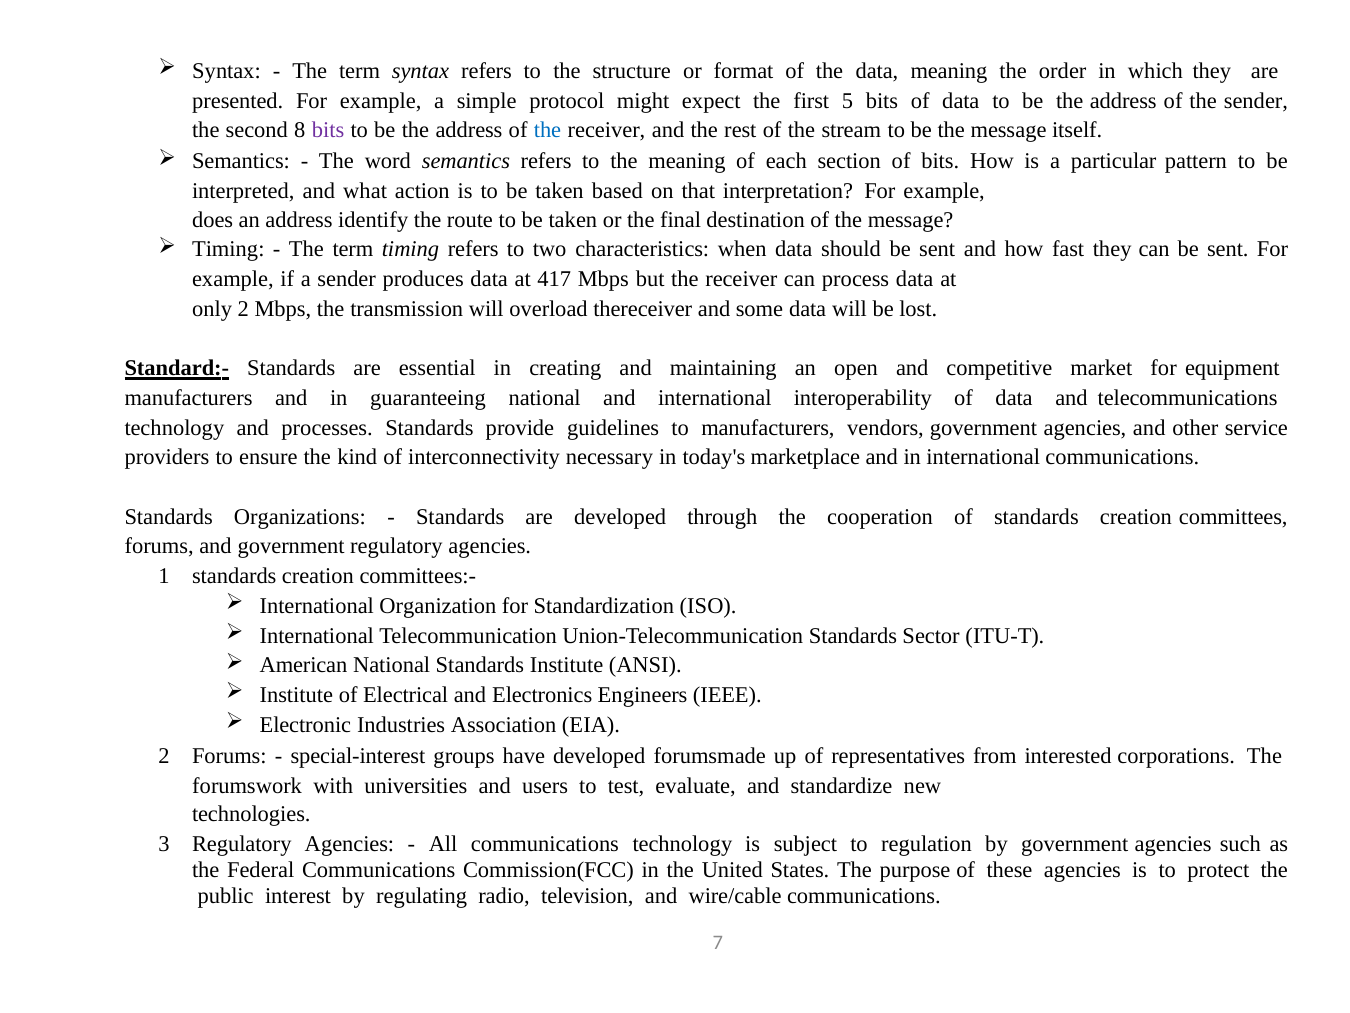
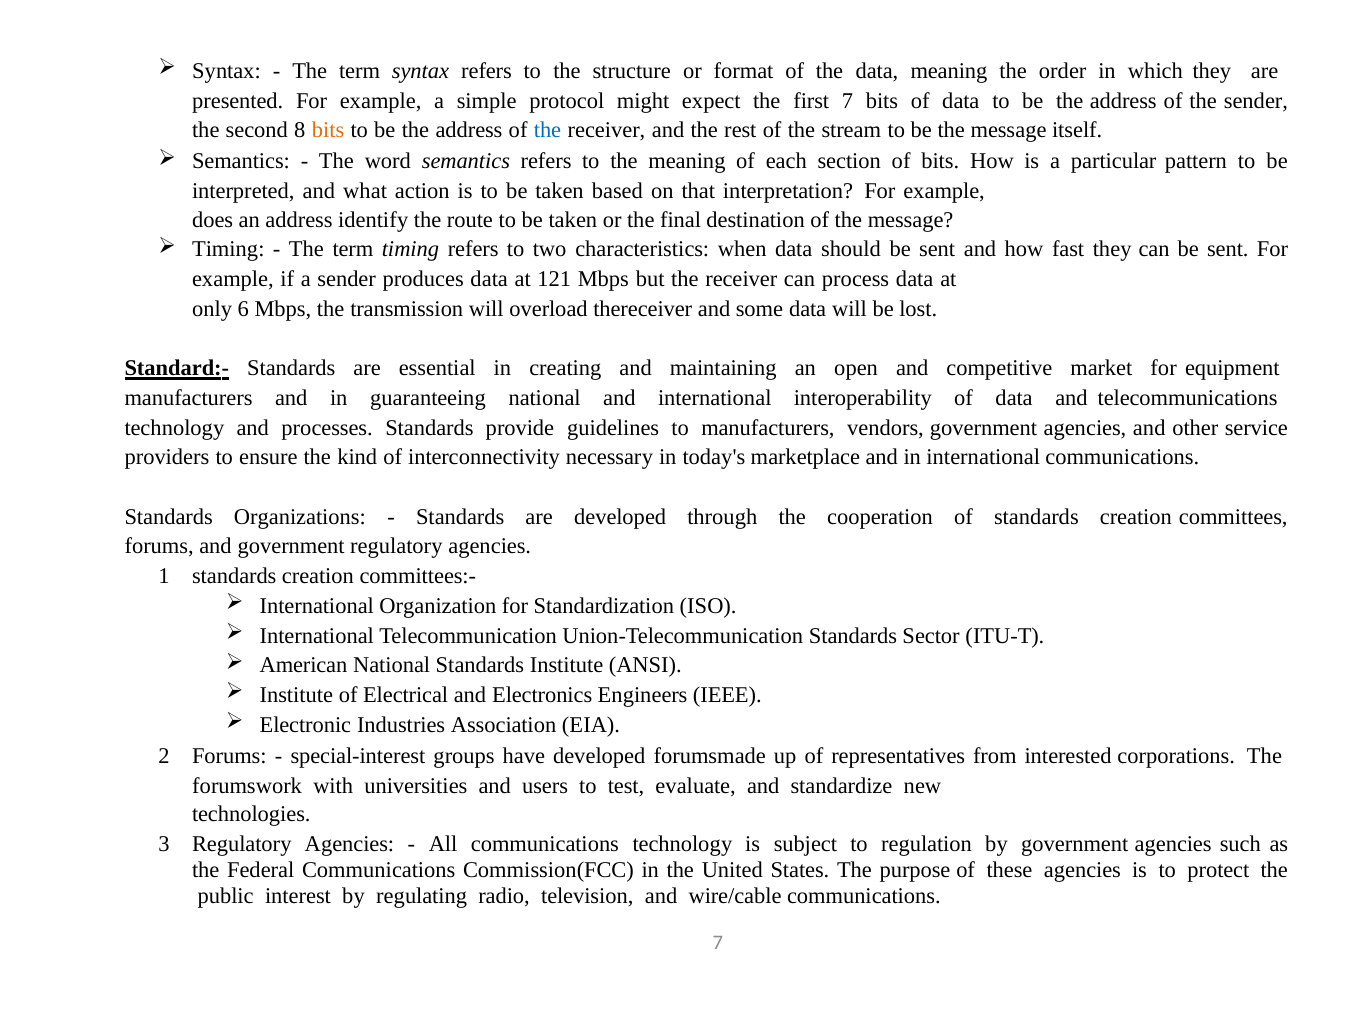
first 5: 5 -> 7 (848, 101)
bits colour: purple -> orange (328, 130)
417: 417 -> 121 (554, 279)
only 2: 2 -> 6 (243, 309)
